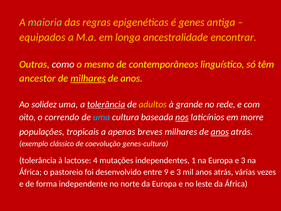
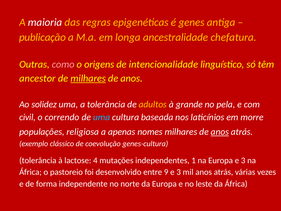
maioria colour: light green -> white (45, 22)
equipados: equipados -> publicação (42, 37)
encontrar: encontrar -> chefatura (234, 37)
como colour: white -> pink (63, 64)
mesmo: mesmo -> origens (99, 64)
contemporâneos: contemporâneos -> intencionalidade (163, 64)
tolerância underline: present -> none (106, 104)
rede: rede -> pela (226, 104)
oito: oito -> civil (27, 117)
nos underline: present -> none (182, 117)
tropicais: tropicais -> religiosa (83, 132)
breves: breves -> nomes (150, 132)
